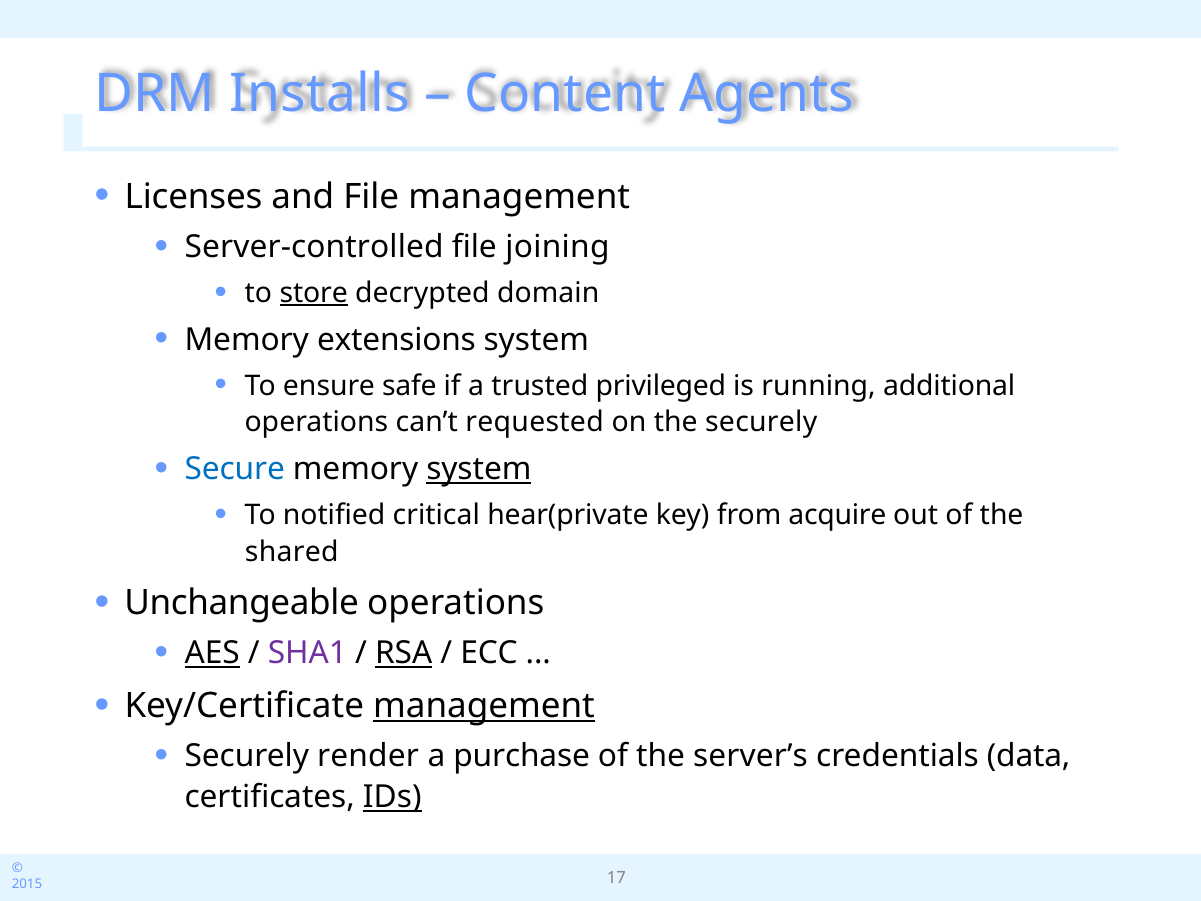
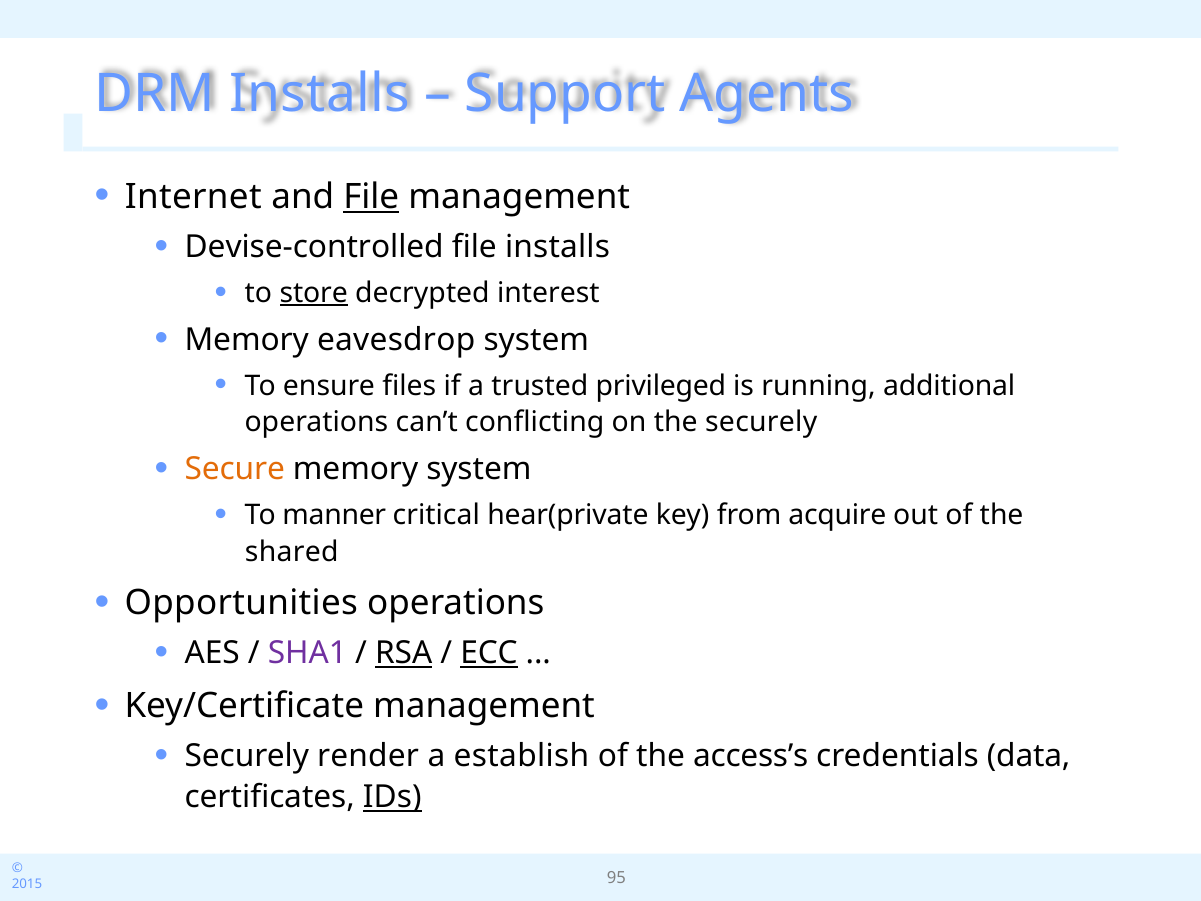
Content: Content -> Support (565, 93)
Licenses: Licenses -> Internet (193, 197)
File underline: none -> present (371, 197)
Server-controlled: Server-controlled -> Devise-controlled (314, 247)
file joining: joining -> installs (557, 247)
domain: domain -> interest (548, 293)
extensions: extensions -> eavesdrop (396, 340)
safe: safe -> files (409, 386)
requested: requested -> conflicting (535, 422)
Secure colour: blue -> orange (235, 469)
system underline: present -> none (479, 469)
notified: notified -> manner (334, 515)
Unchangeable: Unchangeable -> Opportunities (241, 603)
AES underline: present -> none (212, 653)
ECC underline: none -> present (489, 653)
management underline: present -> none (484, 706)
purchase: purchase -> establish (521, 756)
server’s: server’s -> access’s (751, 756)
17: 17 -> 95 (616, 877)
